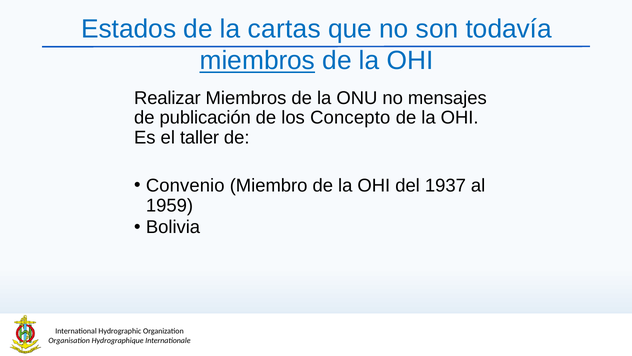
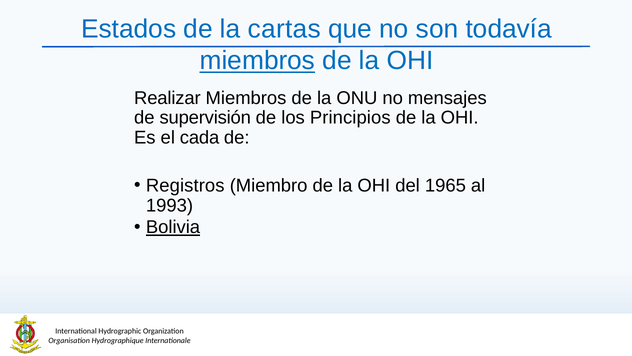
publicación: publicación -> supervisión (205, 118)
Concepto: Concepto -> Principios (350, 118)
taller: taller -> cada (200, 138)
Convenio: Convenio -> Registros (185, 185)
1937: 1937 -> 1965 (445, 185)
1959: 1959 -> 1993 (169, 205)
Bolivia underline: none -> present (173, 227)
